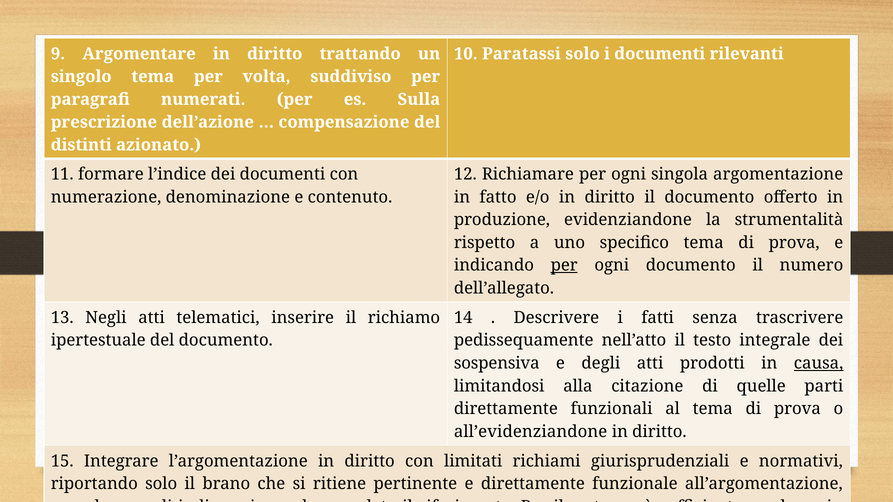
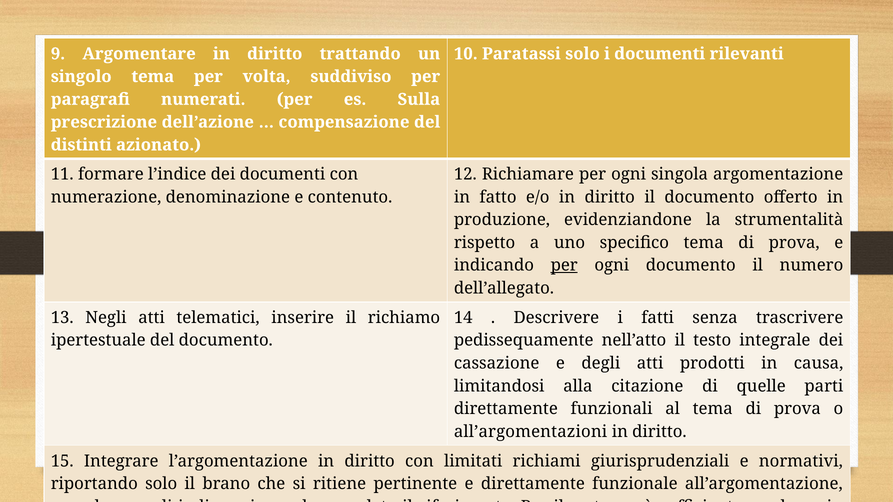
sospensiva: sospensiva -> cassazione (497, 363)
causa underline: present -> none (819, 363)
all’evidenziandone: all’evidenziandone -> all’argomentazioni (531, 432)
